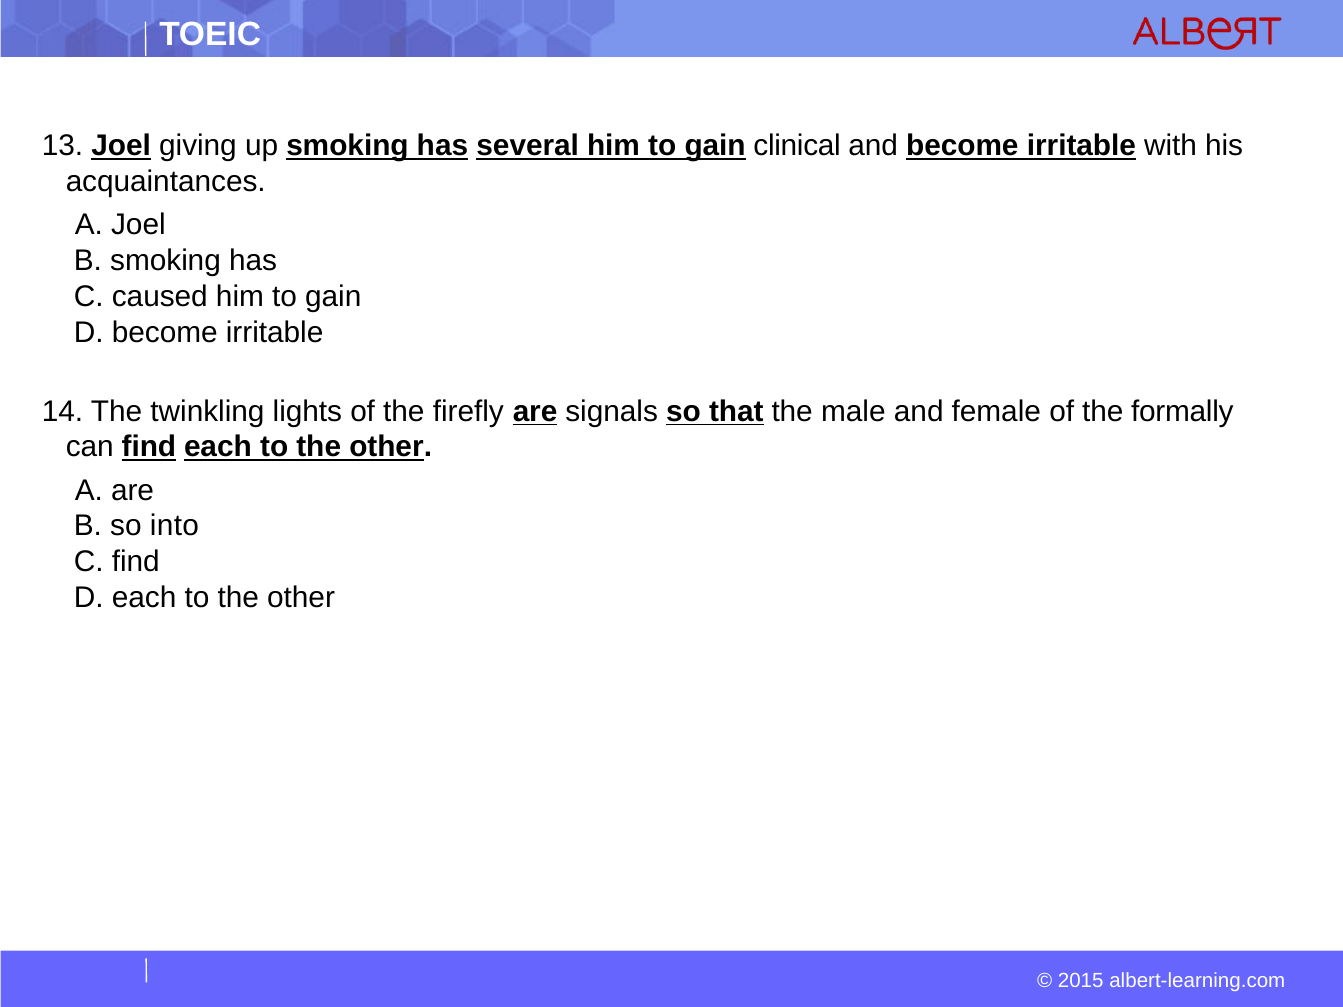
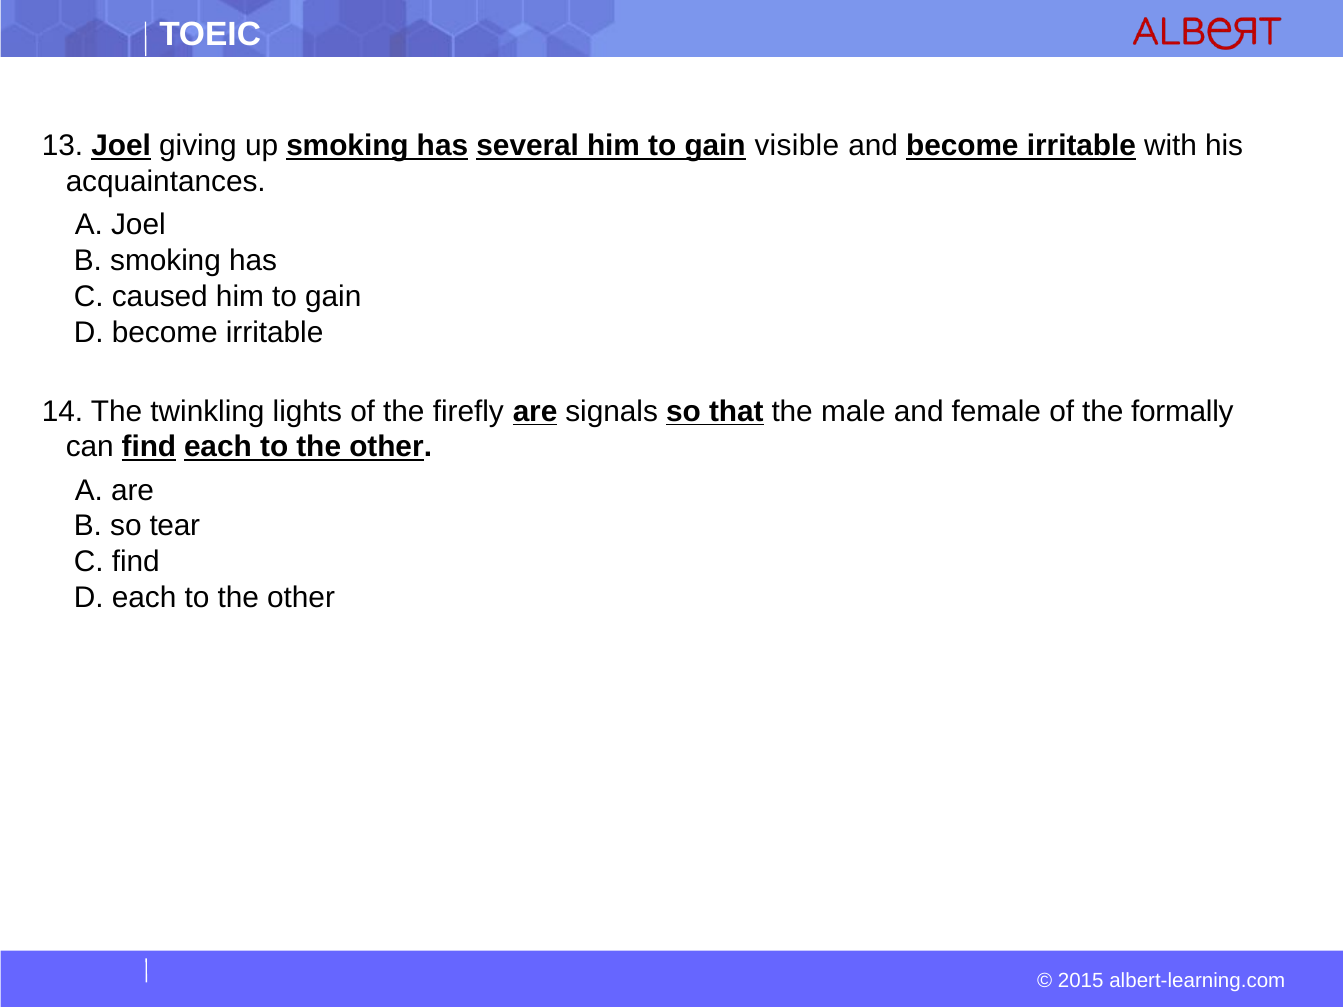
clinical: clinical -> visible (797, 146)
into: into -> tear (175, 526)
